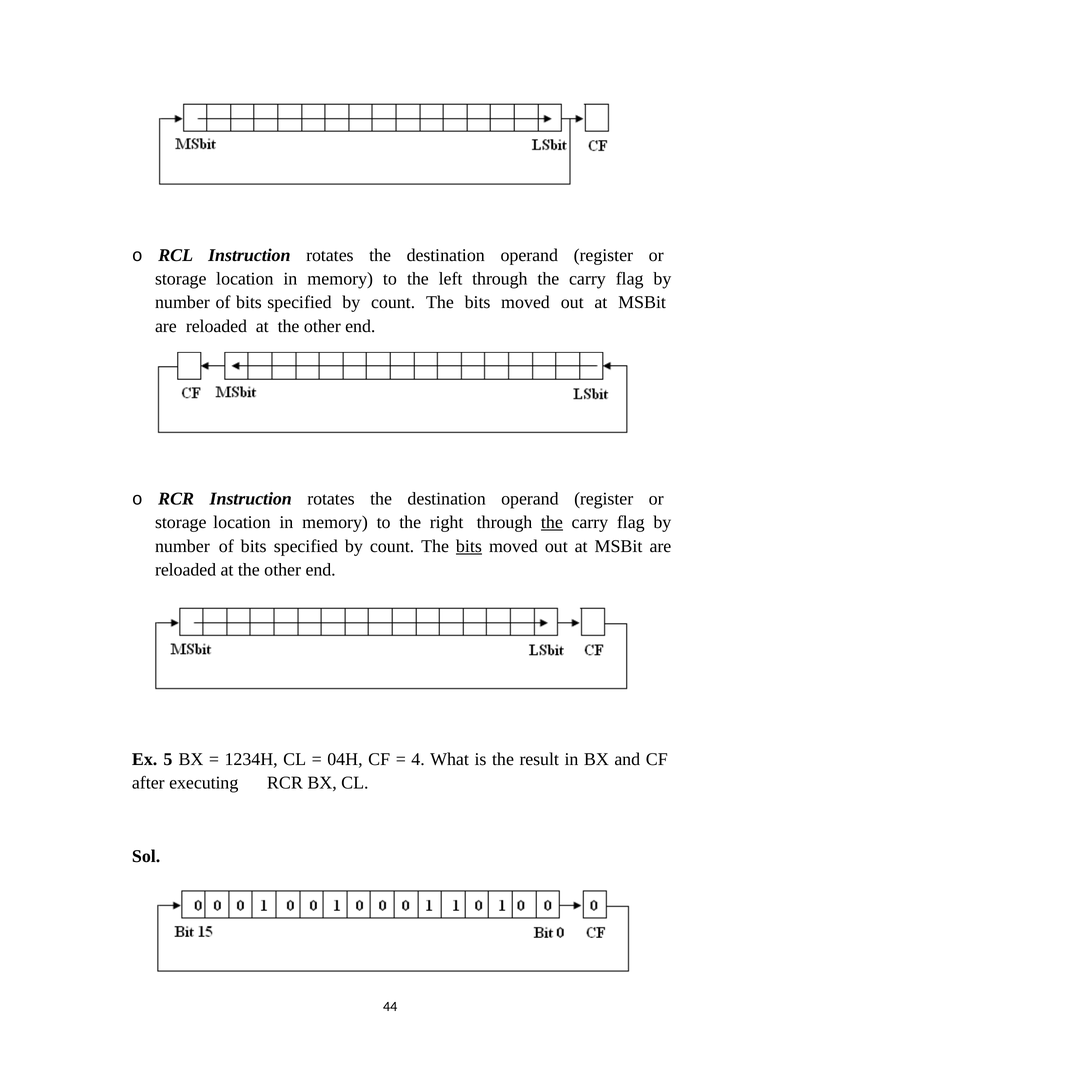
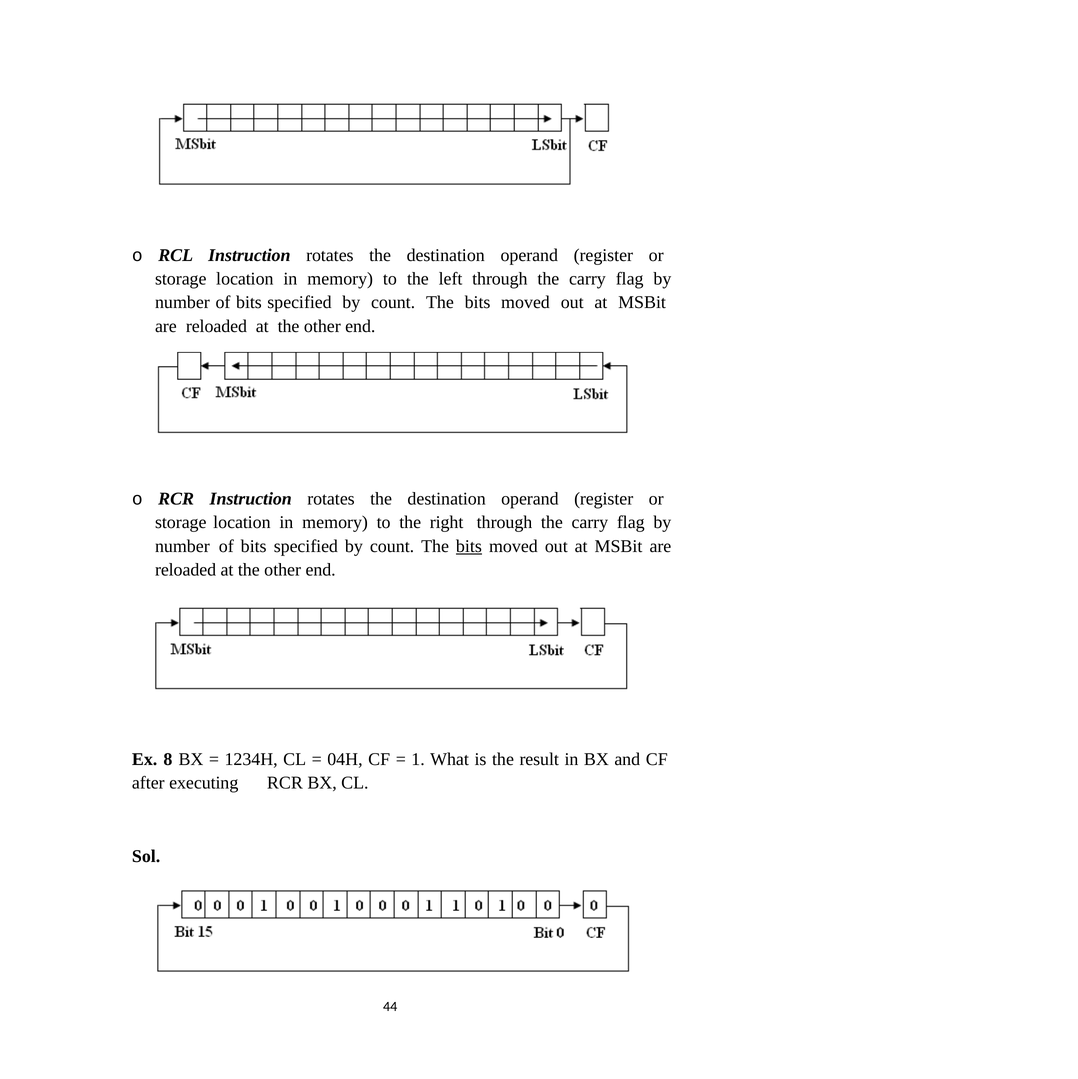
the underline: present -> none (552, 523)
5: 5 -> 8 (168, 760)
4: 4 -> 1 (418, 760)
